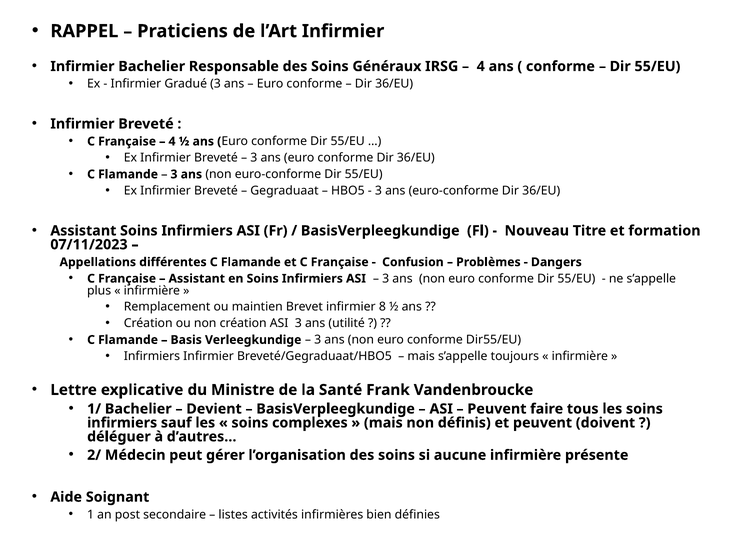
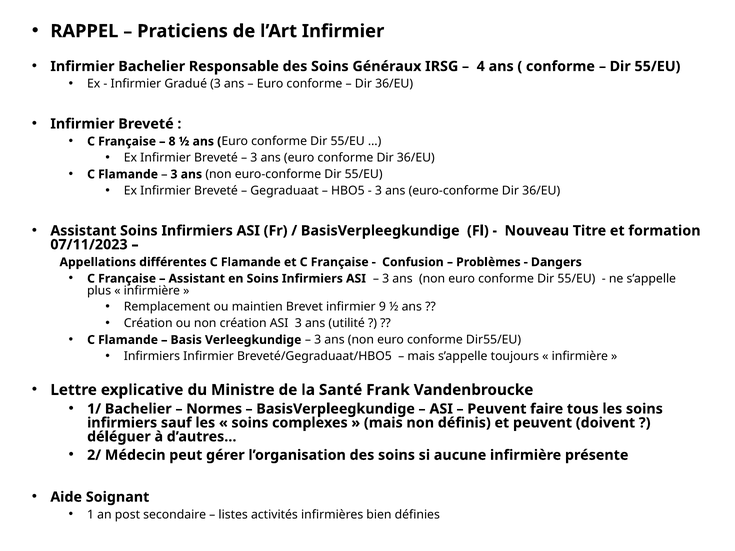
4: 4 -> 8 (172, 141)
8: 8 -> 9 (382, 307)
Devient: Devient -> Normes (214, 409)
